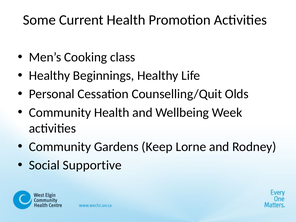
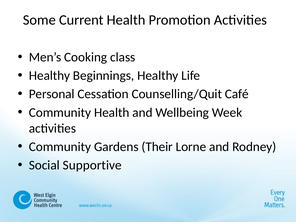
Olds: Olds -> Café (237, 94)
Keep: Keep -> Their (157, 147)
